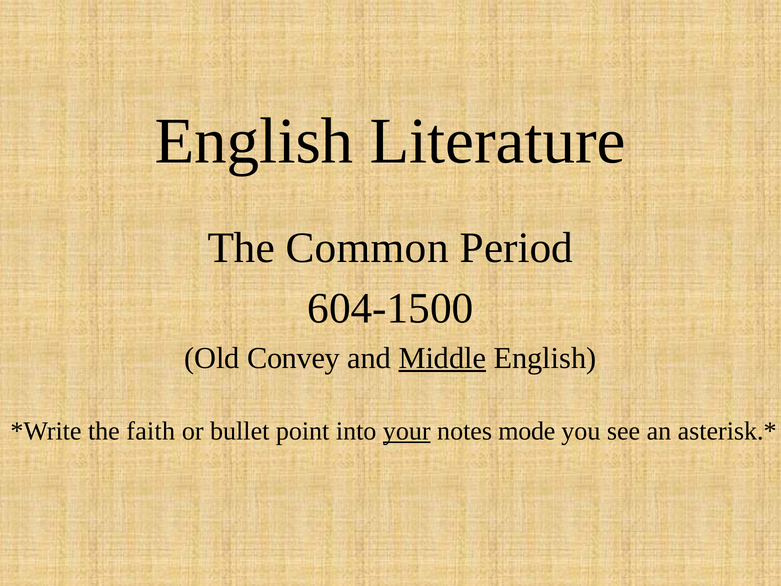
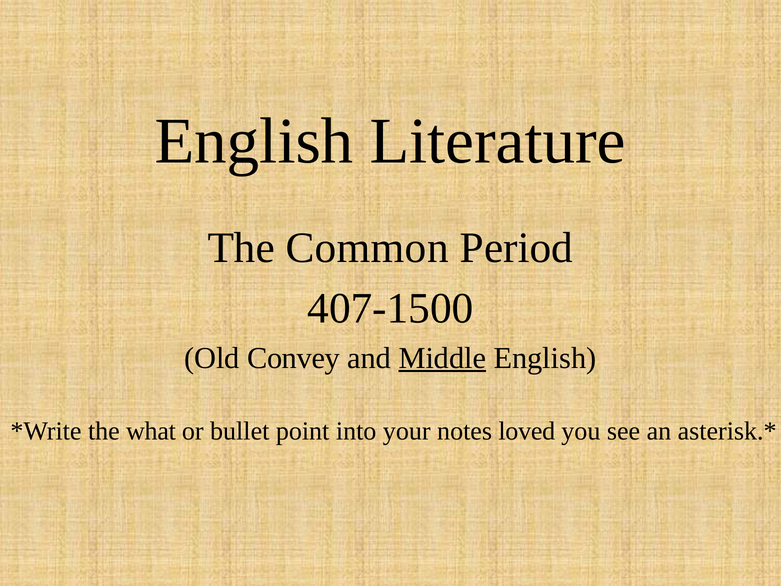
604-1500: 604-1500 -> 407-1500 (390, 308)
faith: faith -> what (151, 431)
your underline: present -> none (407, 431)
mode: mode -> loved (527, 431)
